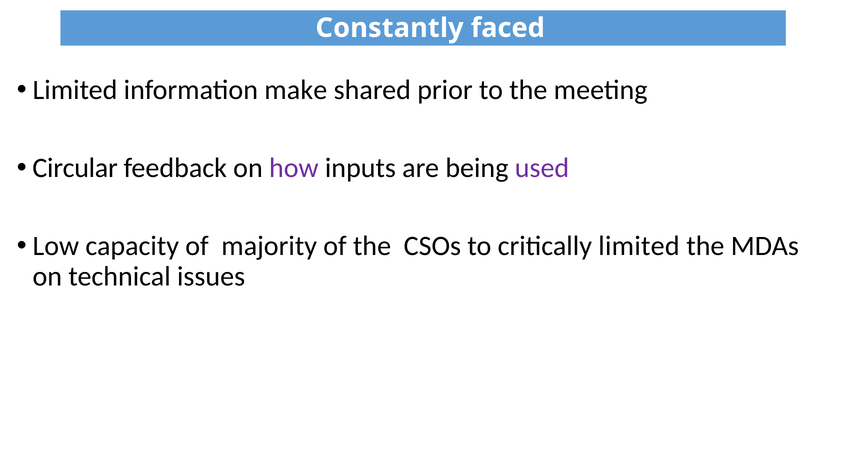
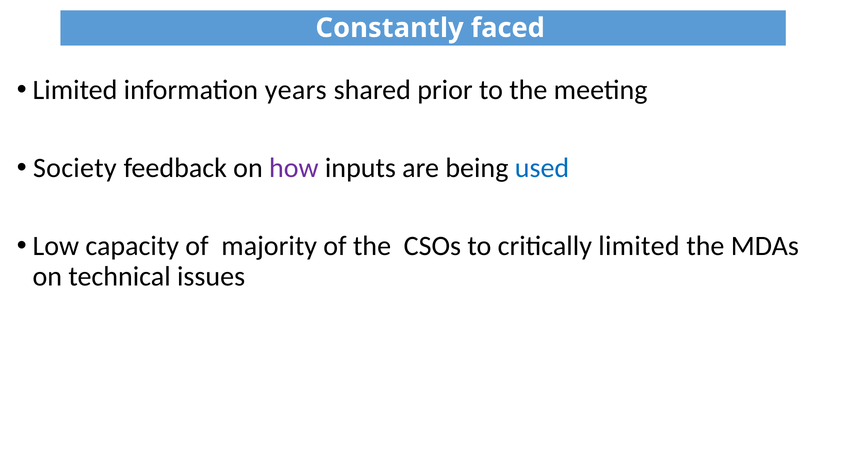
make: make -> years (296, 90)
Circular: Circular -> Society (75, 168)
used colour: purple -> blue (542, 168)
